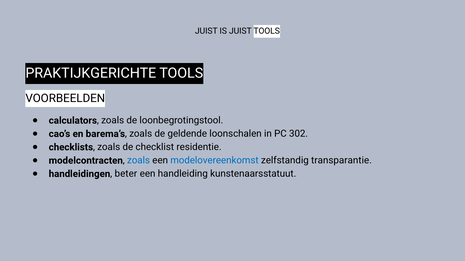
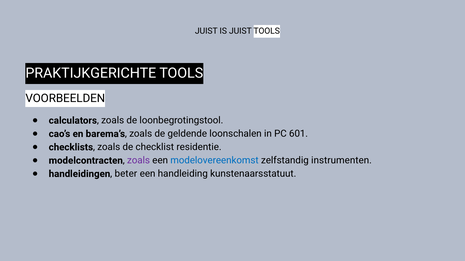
302: 302 -> 601 (298, 134)
zoals colour: blue -> purple (139, 161)
transparantie: transparantie -> instrumenten (341, 161)
